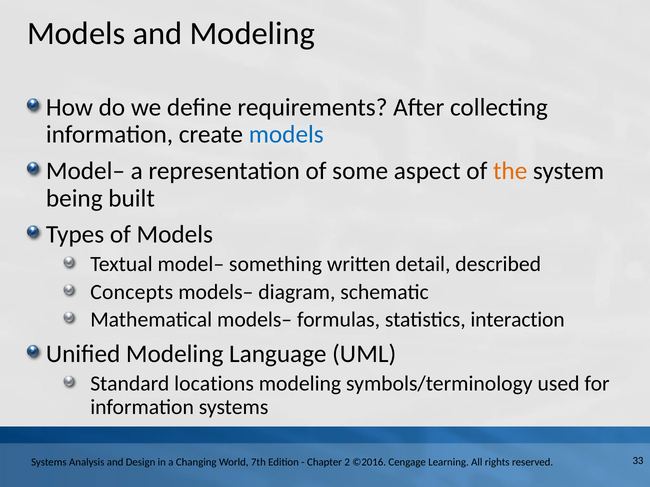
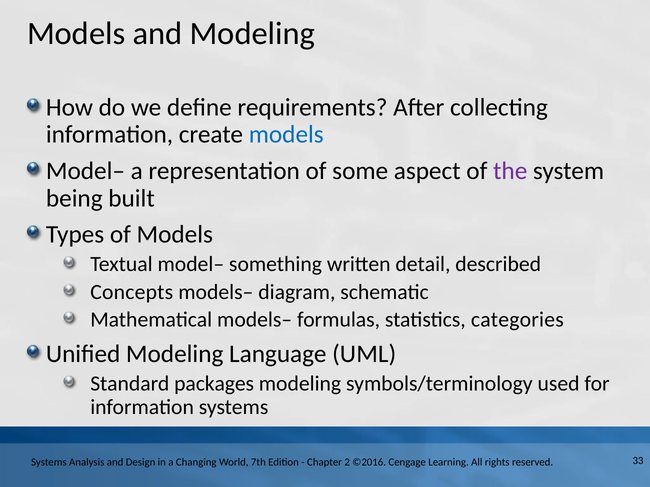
the colour: orange -> purple (510, 171)
interaction: interaction -> categories (517, 320)
locations: locations -> packages (214, 384)
